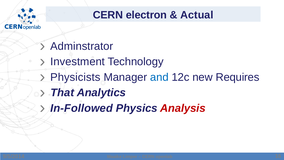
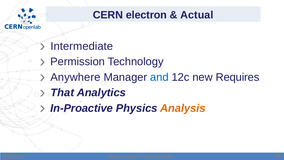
Adminstrator: Adminstrator -> Intermediate (82, 46)
Investment: Investment -> Permission (78, 62)
Physicists: Physicists -> Anywhere (75, 77)
In-Followed: In-Followed -> In-Proactive (82, 108)
Analysis colour: red -> orange (183, 108)
